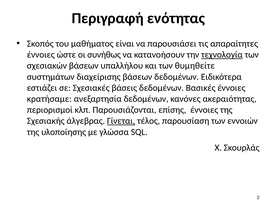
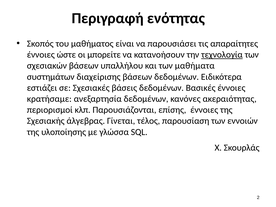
συνήθως: συνήθως -> μπορείτε (104, 55)
θυμηθείτε: θυμηθείτε -> μαθήματα (195, 66)
Γίνεται underline: present -> none (121, 121)
